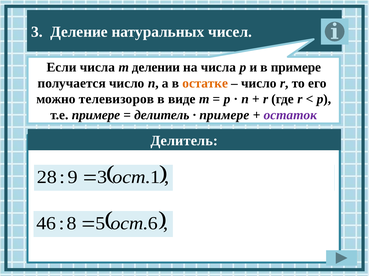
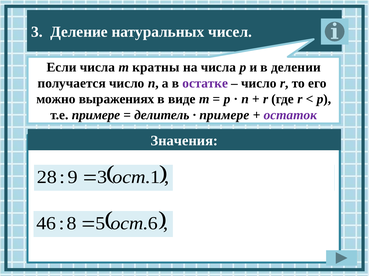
делении: делении -> кратны (156, 67)
в примере: примере -> делении (296, 67)
остатке colour: orange -> purple (205, 83)
телевизоров: телевизоров -> выражениях (117, 99)
Делитель: Делитель -> Значения (184, 141)
